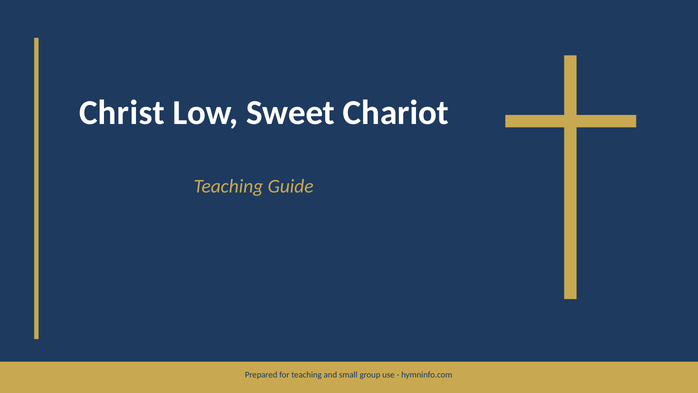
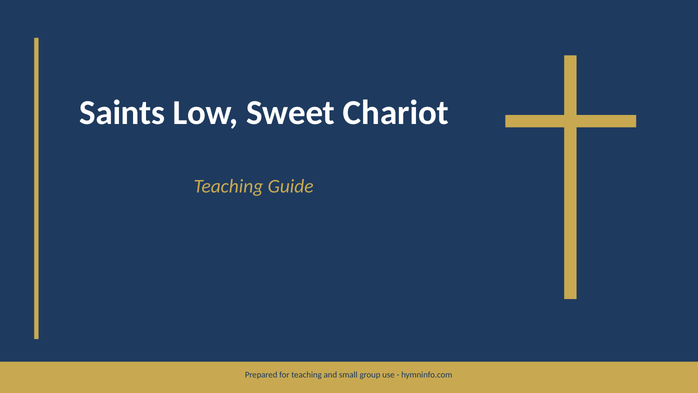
Christ: Christ -> Saints (122, 113)
